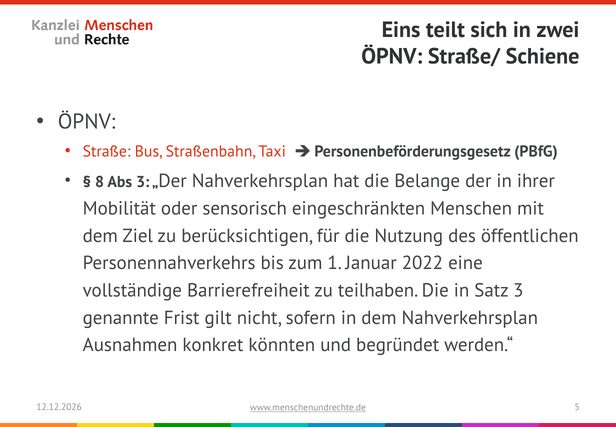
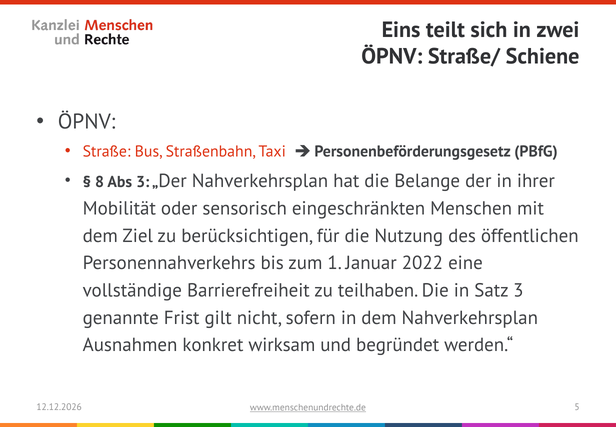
könnten: könnten -> wirksam (282, 345)
